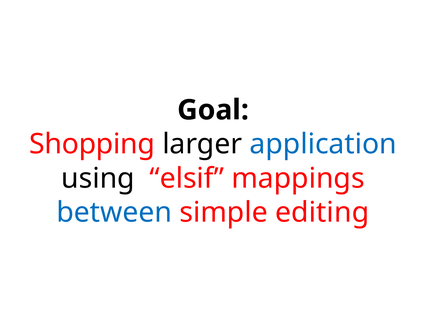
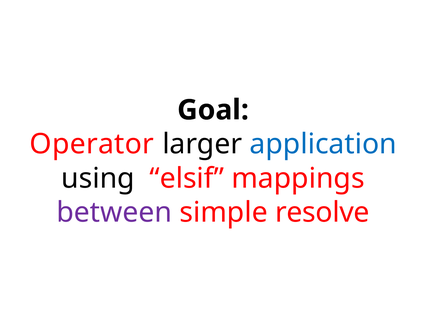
Shopping: Shopping -> Operator (92, 144)
between colour: blue -> purple (114, 212)
editing: editing -> resolve (322, 212)
